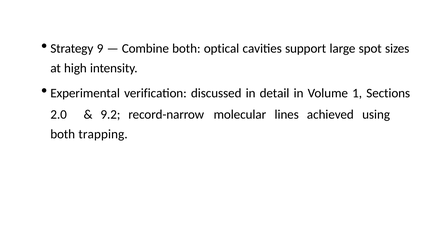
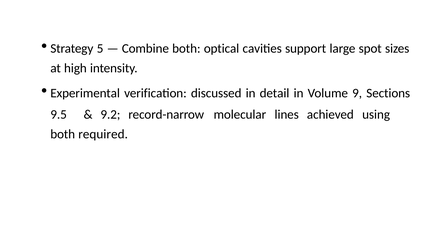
9: 9 -> 5 (100, 48)
1: 1 -> 9 (357, 93)
2.0: 2.0 -> 9.5 (59, 114)
trapping: trapping -> required (103, 134)
